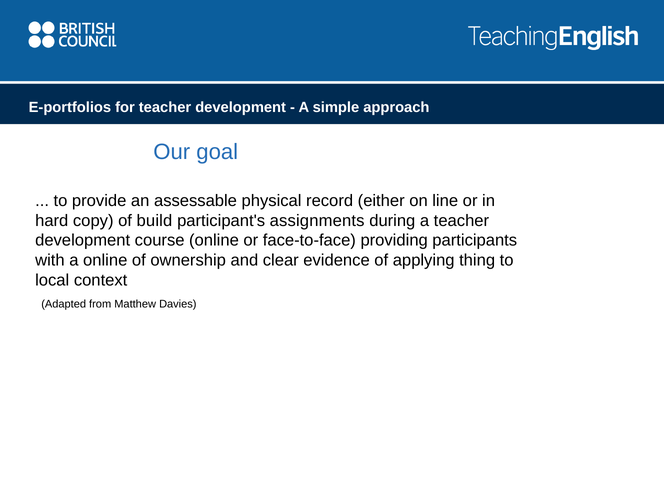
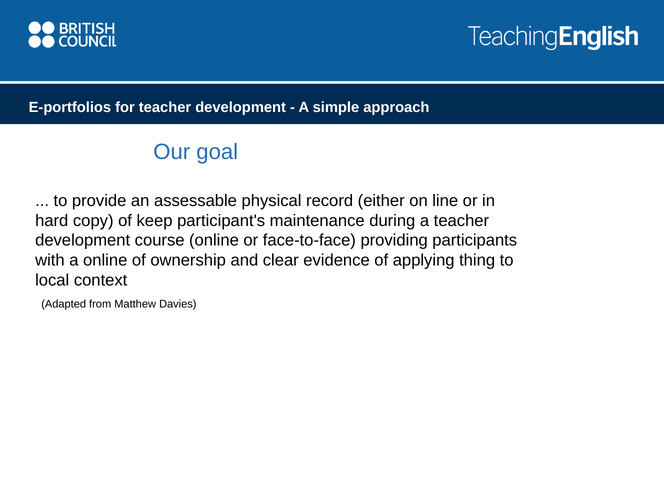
build: build -> keep (155, 221)
assignments: assignments -> maintenance (317, 221)
